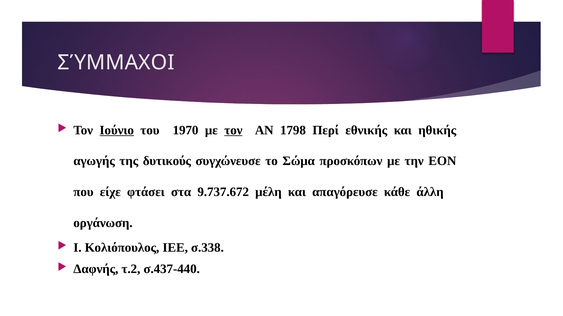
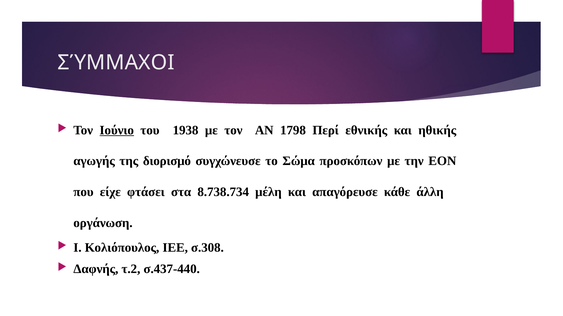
1970: 1970 -> 1938 (186, 130)
τον underline: present -> none (233, 130)
δυτικούς: δυτικούς -> διορισμό (167, 161)
9.737.672: 9.737.672 -> 8.738.734 (223, 192)
σ.338: σ.338 -> σ.308 (207, 248)
